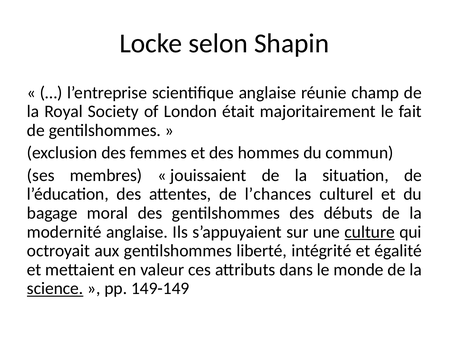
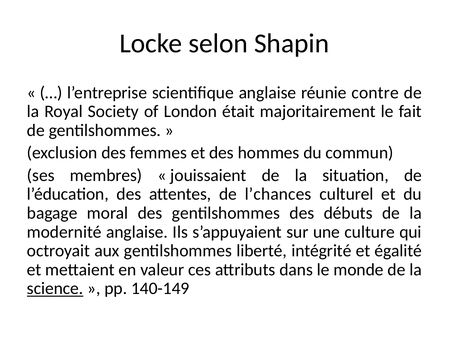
champ: champ -> contre (375, 93)
culture underline: present -> none (370, 232)
149-149: 149-149 -> 140-149 (160, 288)
